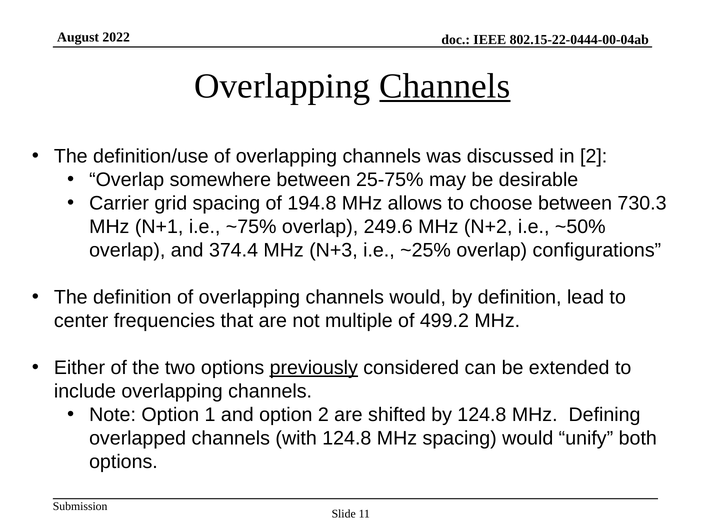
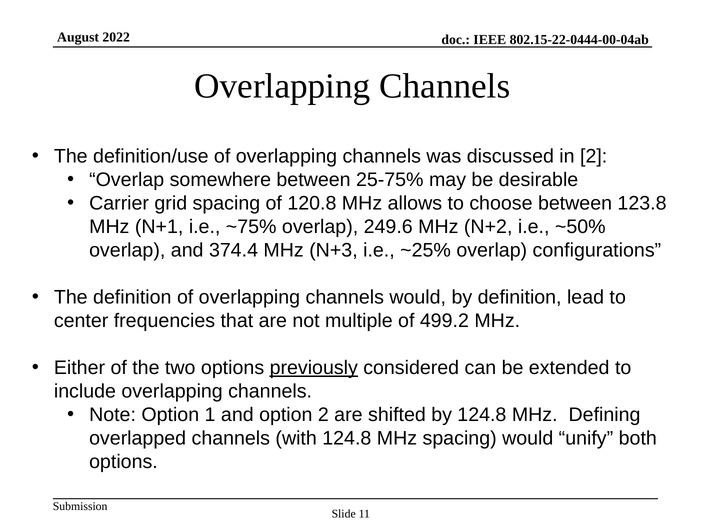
Channels underline: present -> none (445, 86)
194.8: 194.8 -> 120.8 (312, 204)
730.3: 730.3 -> 123.8 (642, 204)
